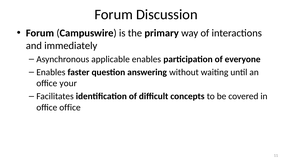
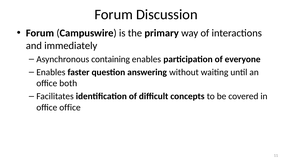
applicable: applicable -> containing (111, 59)
your: your -> both (68, 83)
